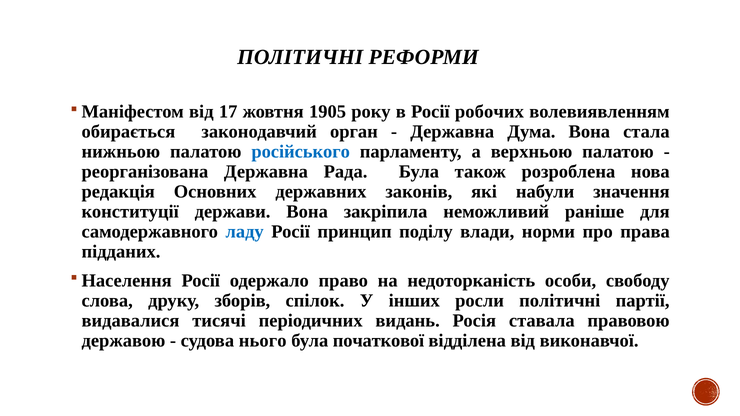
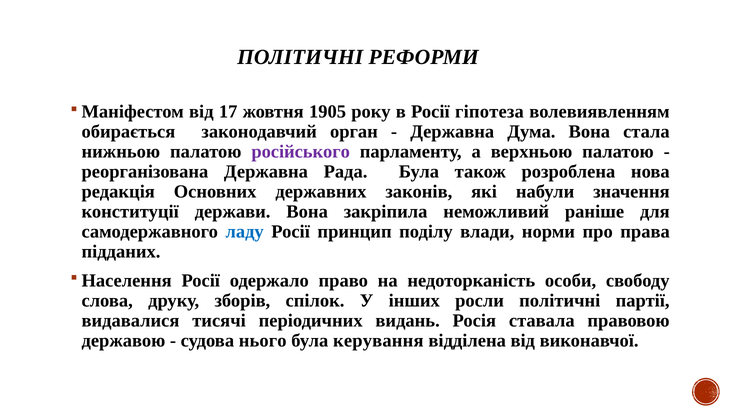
робочих: робочих -> гіпотеза (489, 112)
російського colour: blue -> purple (301, 152)
початкової: початкової -> керування (378, 341)
